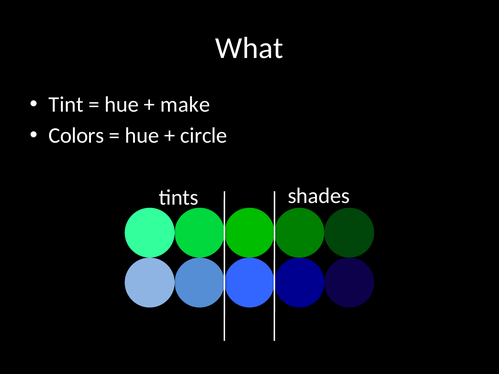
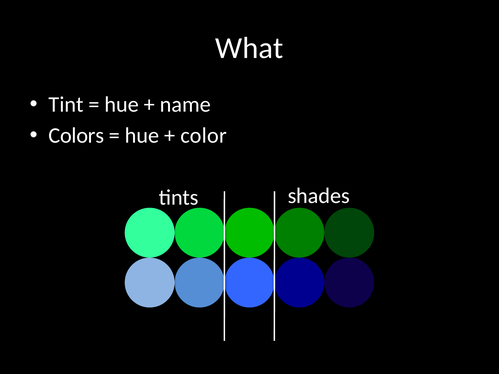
make: make -> name (185, 105)
circle: circle -> color (204, 136)
